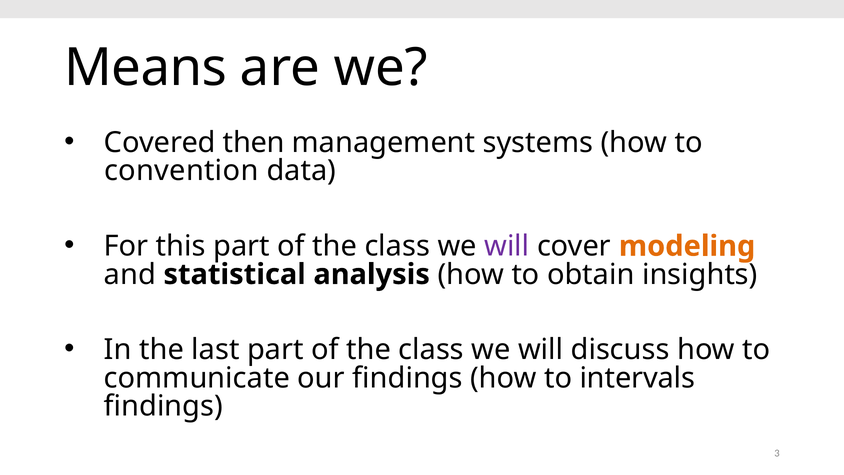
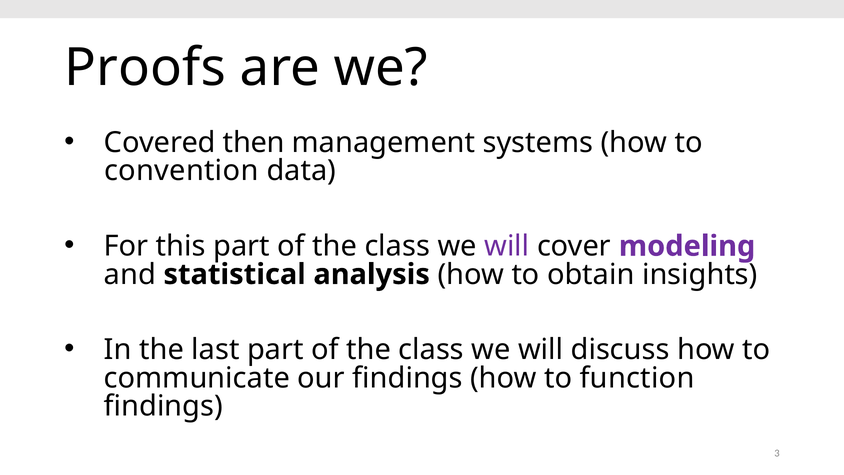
Means: Means -> Proofs (145, 68)
modeling colour: orange -> purple (687, 246)
intervals: intervals -> function (637, 378)
